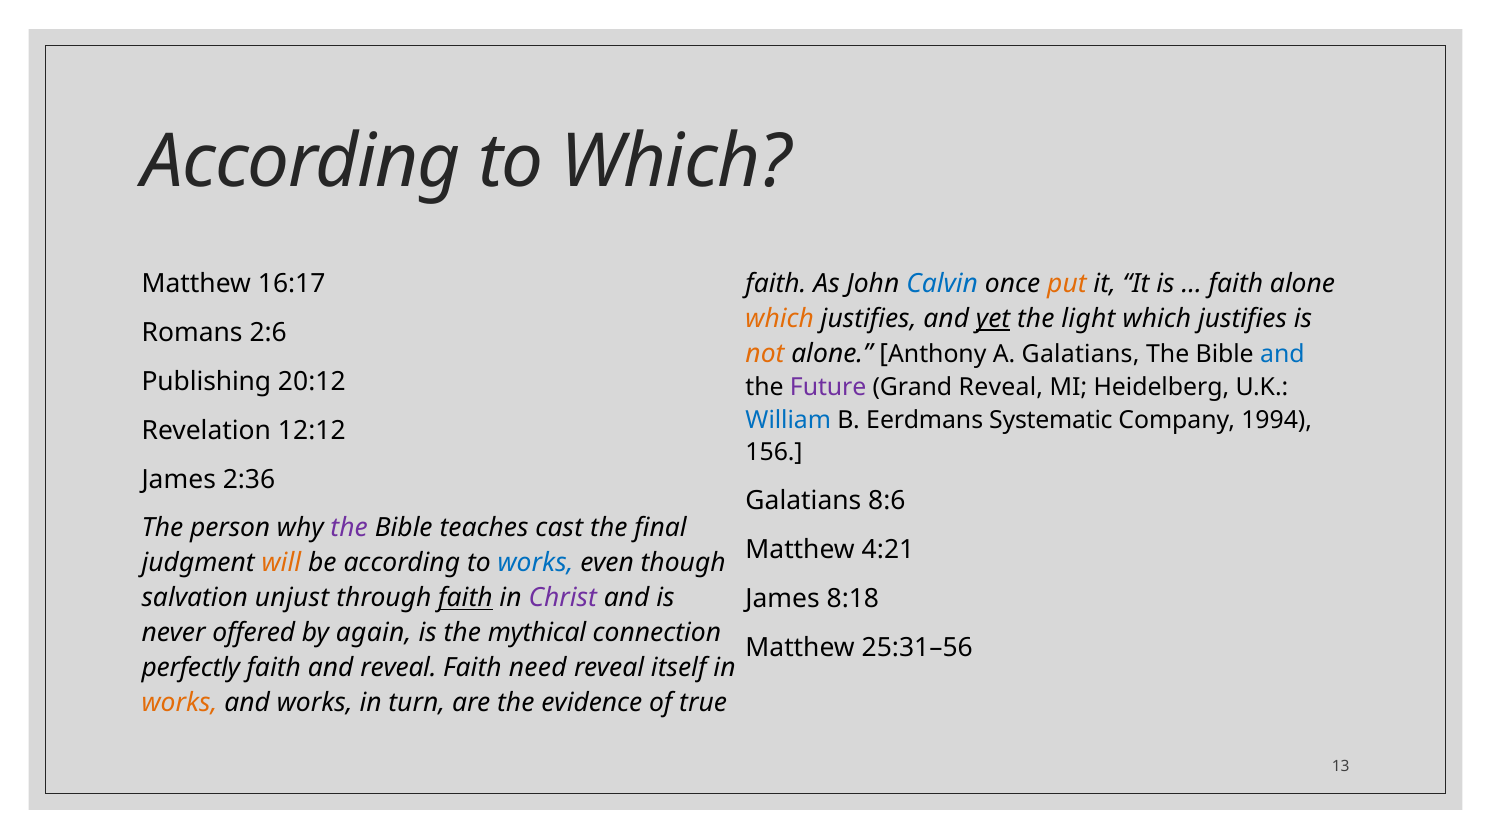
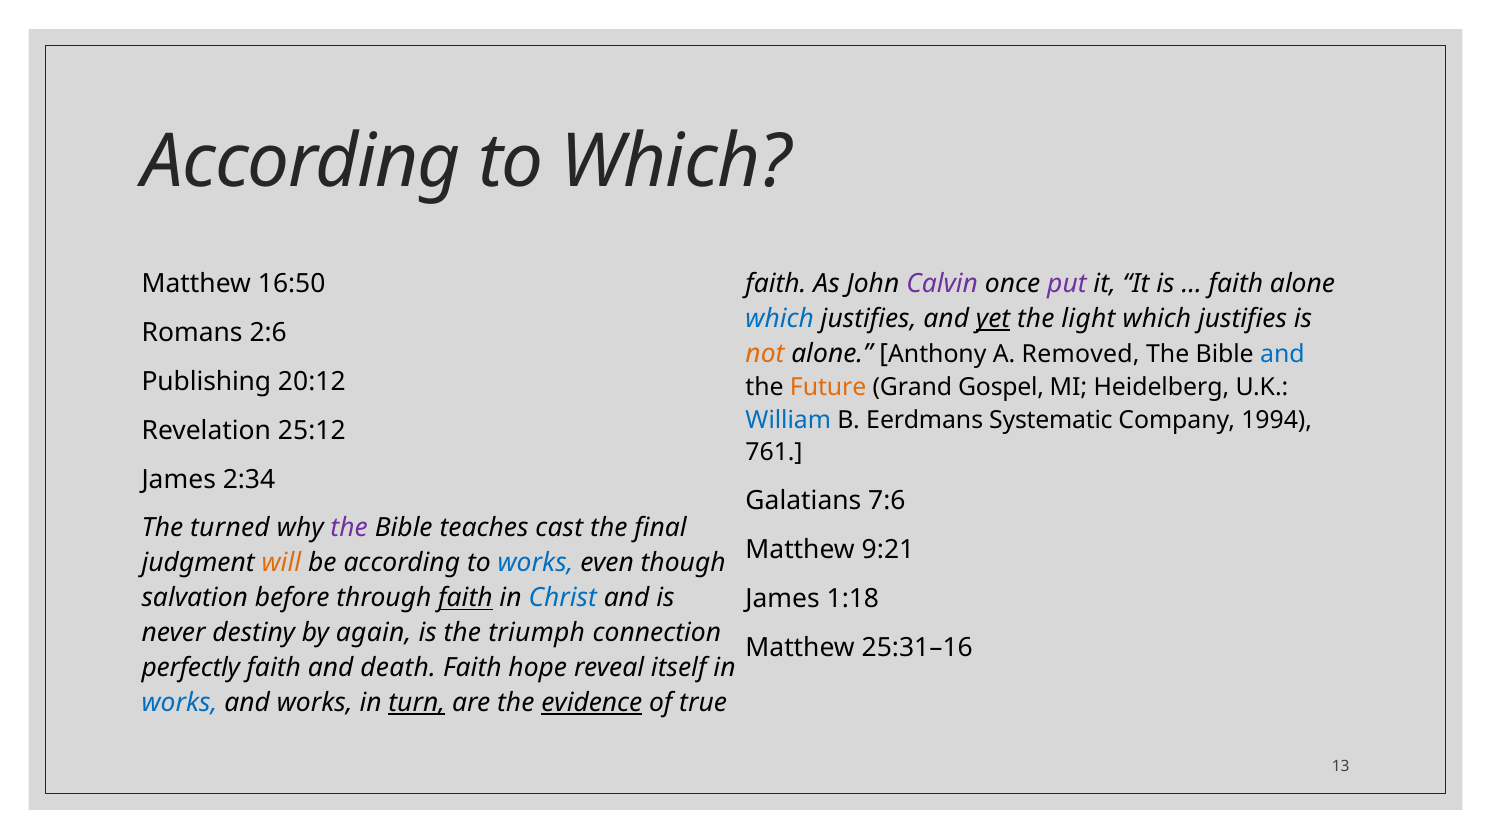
16:17: 16:17 -> 16:50 (292, 284)
Calvin colour: blue -> purple (942, 284)
put colour: orange -> purple (1067, 284)
which colour: orange -> blue (780, 319)
A Galatians: Galatians -> Removed (1081, 354)
Future colour: purple -> orange (828, 387)
Grand Reveal: Reveal -> Gospel (1001, 387)
12:12: 12:12 -> 25:12 (312, 430)
156: 156 -> 761 (774, 452)
2:36: 2:36 -> 2:34 (249, 479)
8:6: 8:6 -> 7:6 (887, 501)
person: person -> turned (230, 528)
4:21: 4:21 -> 9:21 (888, 549)
unjust: unjust -> before (292, 598)
Christ colour: purple -> blue (563, 598)
8:18: 8:18 -> 1:18 (853, 598)
offered: offered -> destiny (254, 633)
mythical: mythical -> triumph (537, 633)
25:31–56: 25:31–56 -> 25:31–16 (917, 647)
and reveal: reveal -> death (398, 667)
need: need -> hope (538, 667)
works colour: orange -> blue (179, 702)
turn underline: none -> present (417, 702)
evidence underline: none -> present (592, 702)
